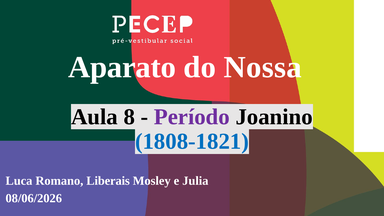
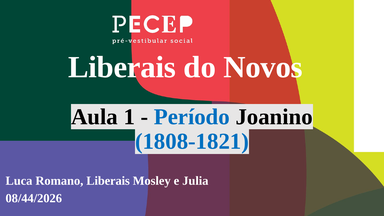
Aparato: Aparato -> Liberais (122, 67)
Nossa: Nossa -> Novos (263, 67)
8: 8 -> 1 (129, 117)
Período colour: purple -> blue (192, 117)
08/06/2026: 08/06/2026 -> 08/44/2026 (34, 198)
